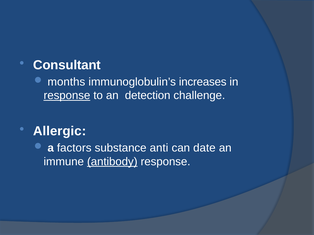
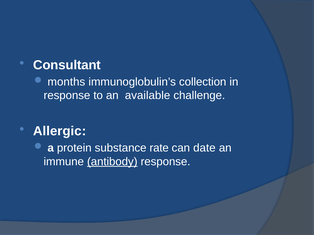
increases: increases -> collection (203, 82)
response underline: present -> none (67, 96)
detection: detection -> available (148, 96)
factors: factors -> protein (74, 148)
anti: anti -> rate (159, 148)
